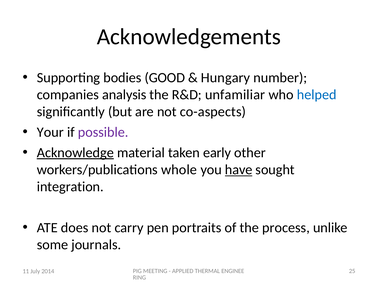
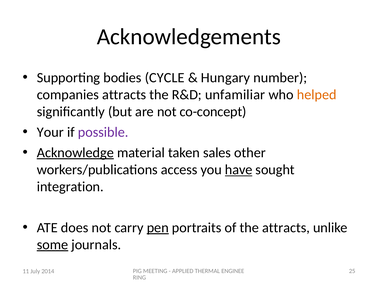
GOOD: GOOD -> CYCLE (165, 78)
companies analysis: analysis -> attracts (124, 95)
helped colour: blue -> orange (317, 95)
co-aspects: co-aspects -> co-concept (213, 112)
early: early -> sales (217, 152)
whole: whole -> access (179, 169)
pen underline: none -> present (158, 227)
the process: process -> attracts (286, 227)
some underline: none -> present (53, 244)
